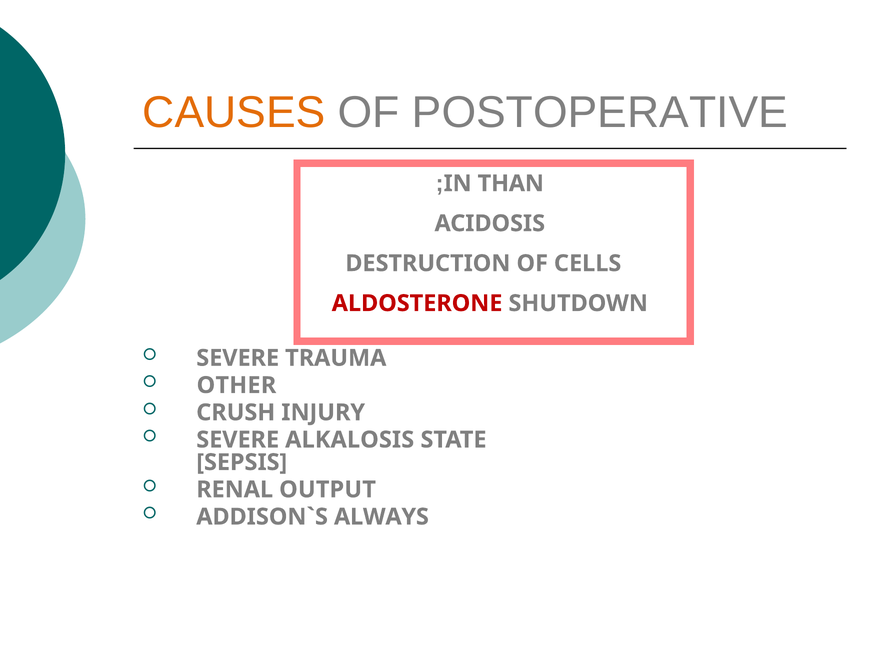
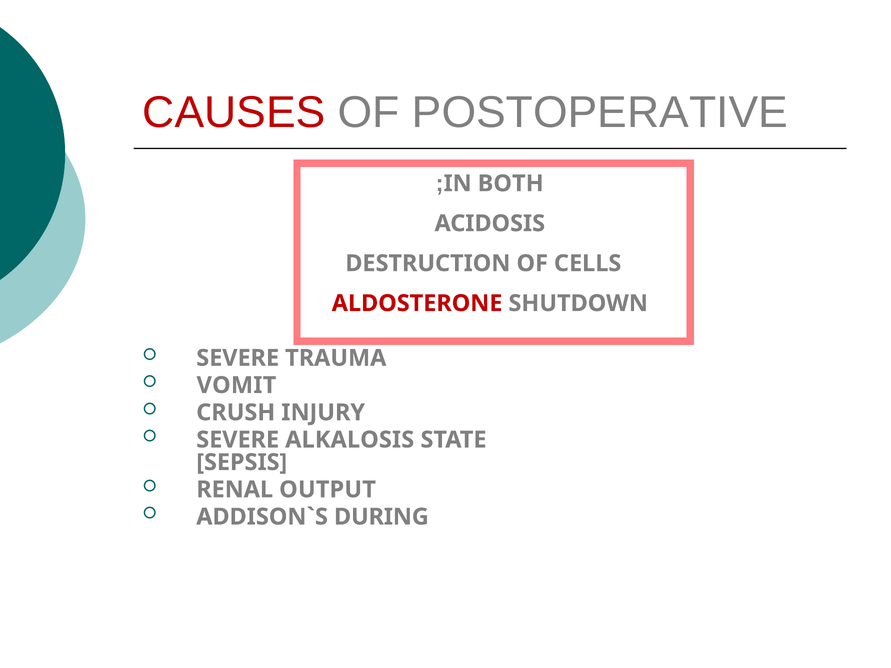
CAUSES colour: orange -> red (234, 113)
THAN: THAN -> BOTH (511, 184)
OTHER: OTHER -> VOMIT (236, 385)
ALWAYS: ALWAYS -> DURING (381, 517)
